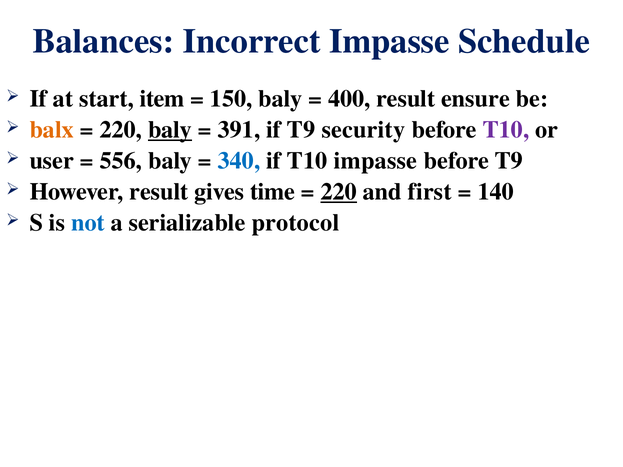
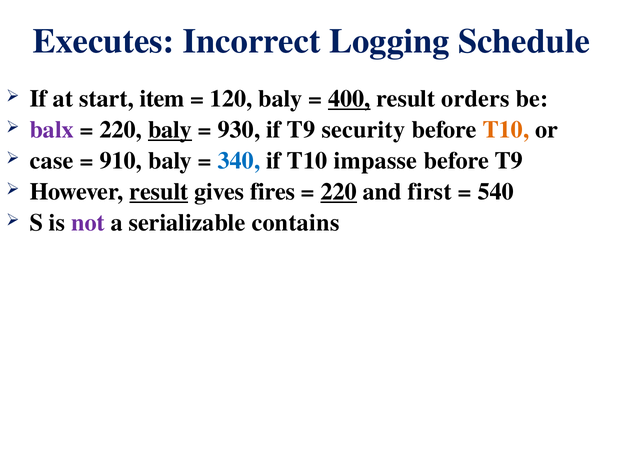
Balances: Balances -> Executes (103, 41)
Incorrect Impasse: Impasse -> Logging (389, 41)
150: 150 -> 120 (231, 99)
400 underline: none -> present (349, 99)
ensure: ensure -> orders (475, 99)
balx colour: orange -> purple (52, 130)
391: 391 -> 930 (239, 130)
T10 colour: purple -> orange (506, 130)
user: user -> case (52, 161)
556: 556 -> 910 (121, 161)
result underline: none -> present (159, 192)
time: time -> fires (273, 192)
140: 140 -> 540 (496, 192)
not colour: blue -> purple (88, 223)
protocol: protocol -> contains (296, 223)
